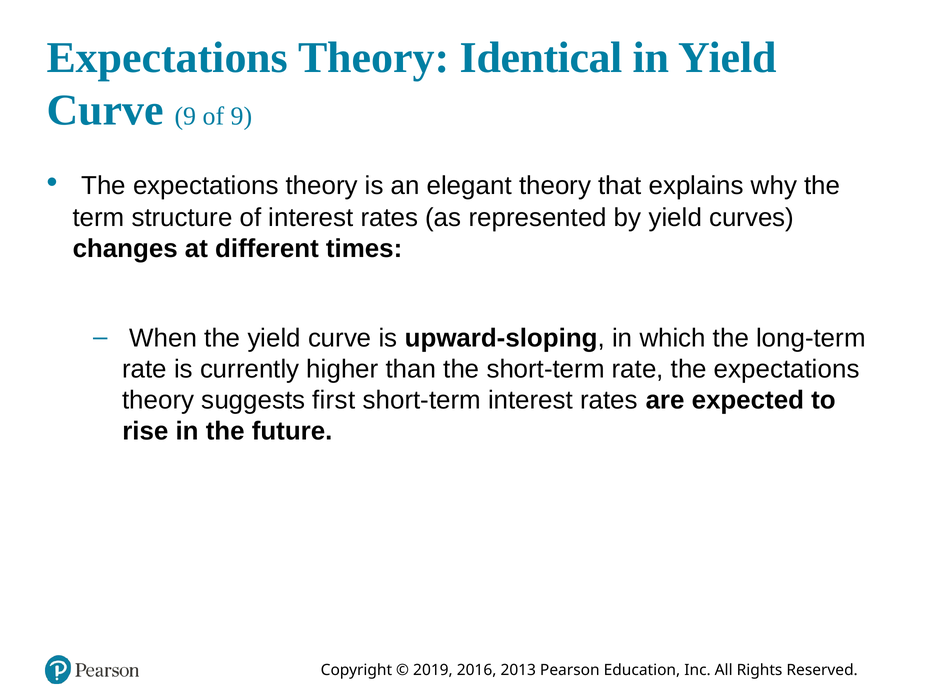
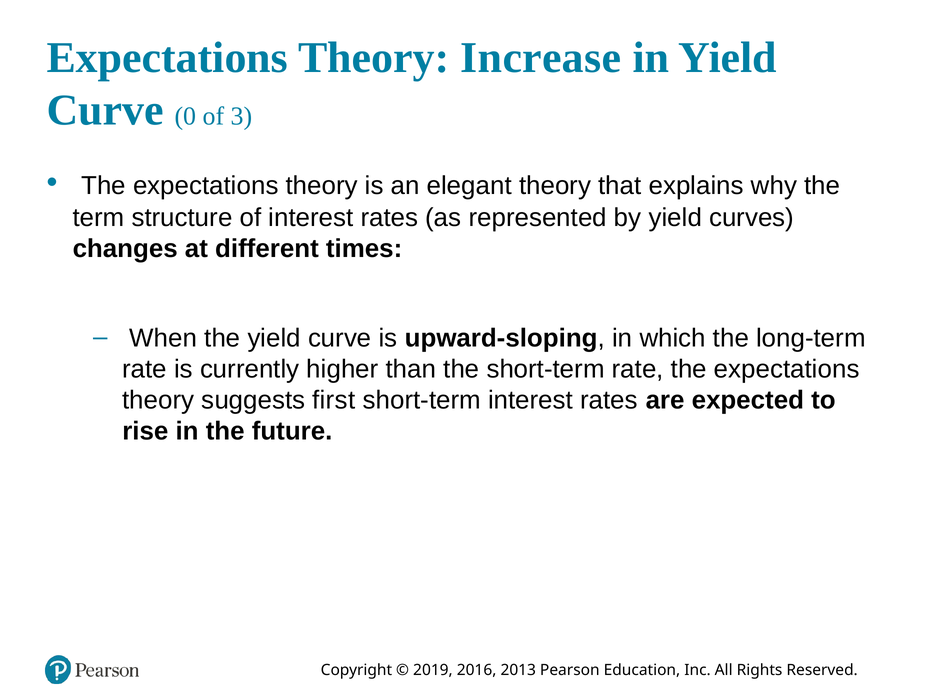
Identical: Identical -> Increase (541, 58)
Curve 9: 9 -> 0 (186, 116)
of 9: 9 -> 3 (242, 116)
